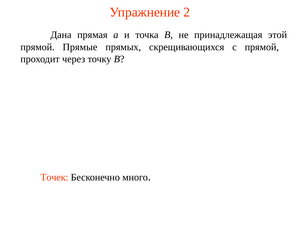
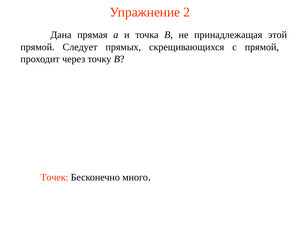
Прямые: Прямые -> Следует (80, 47)
